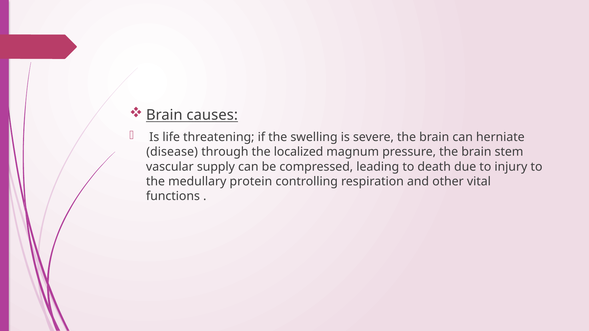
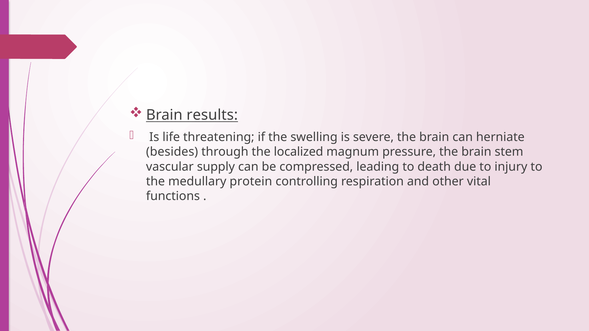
causes: causes -> results (212, 115)
disease: disease -> besides (172, 152)
